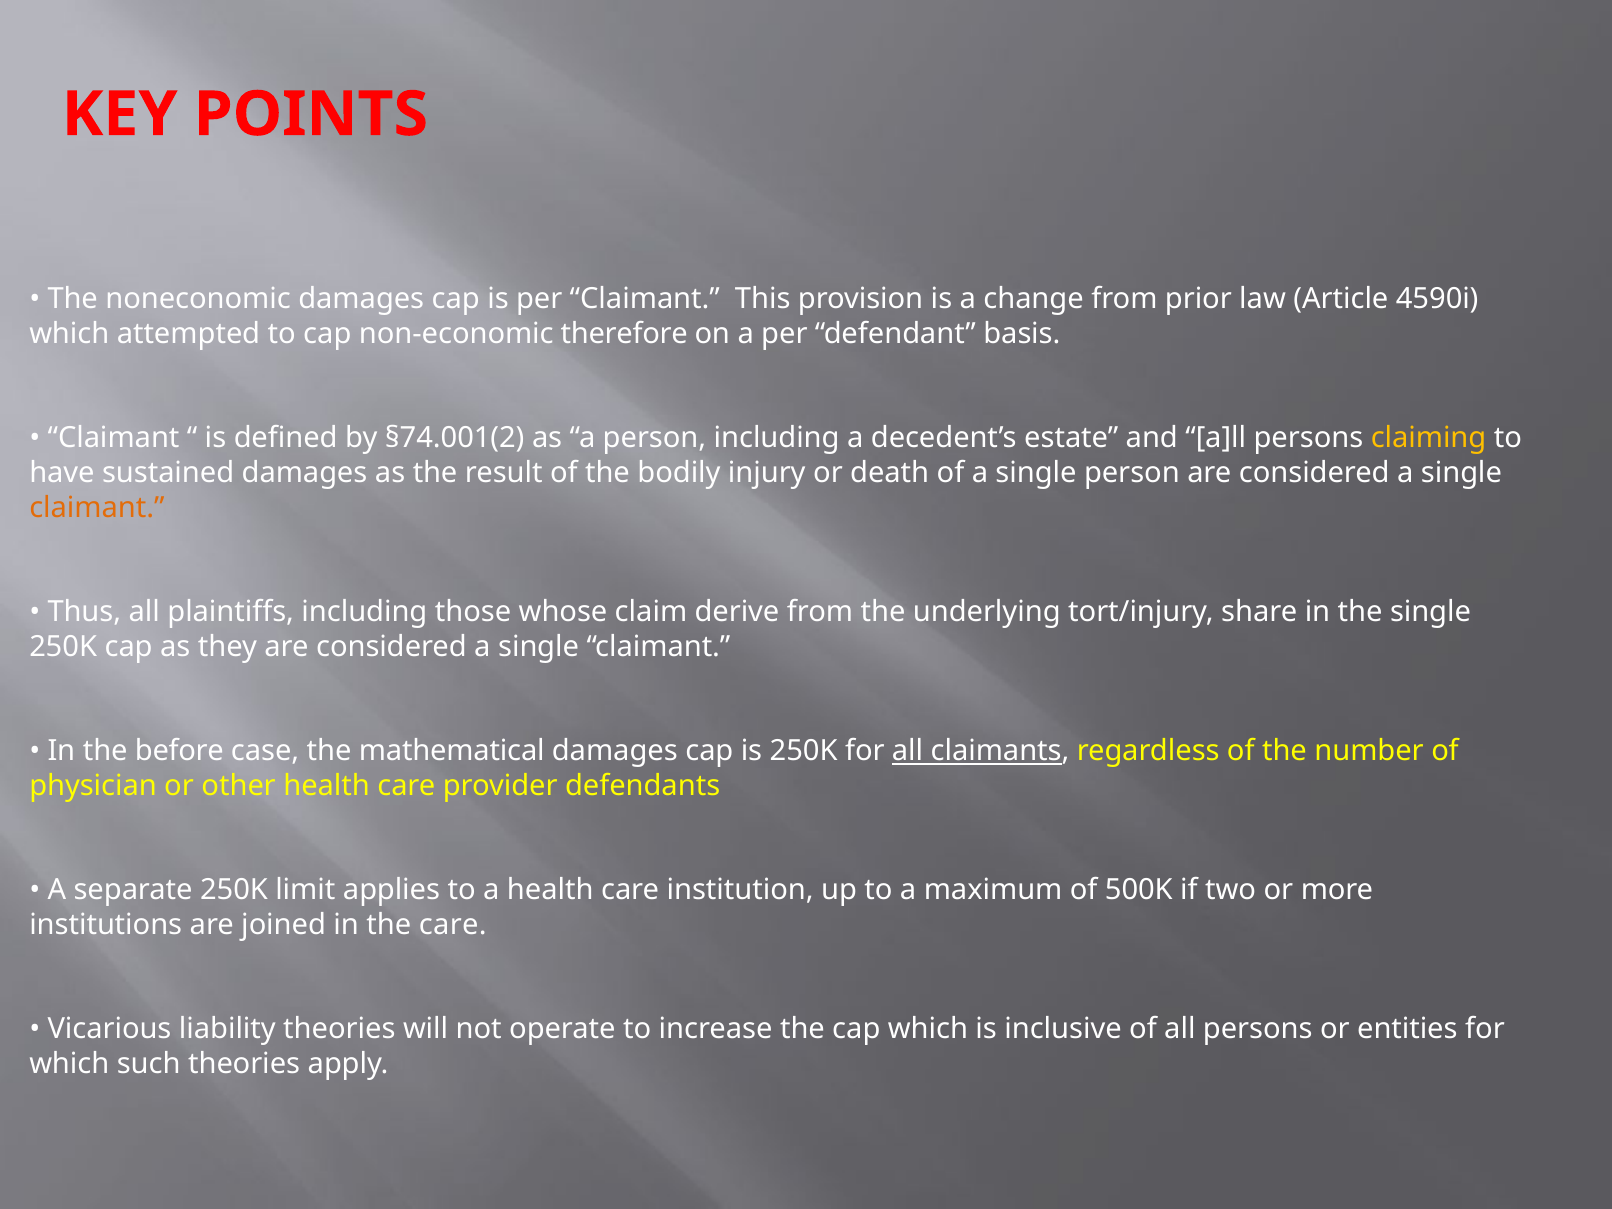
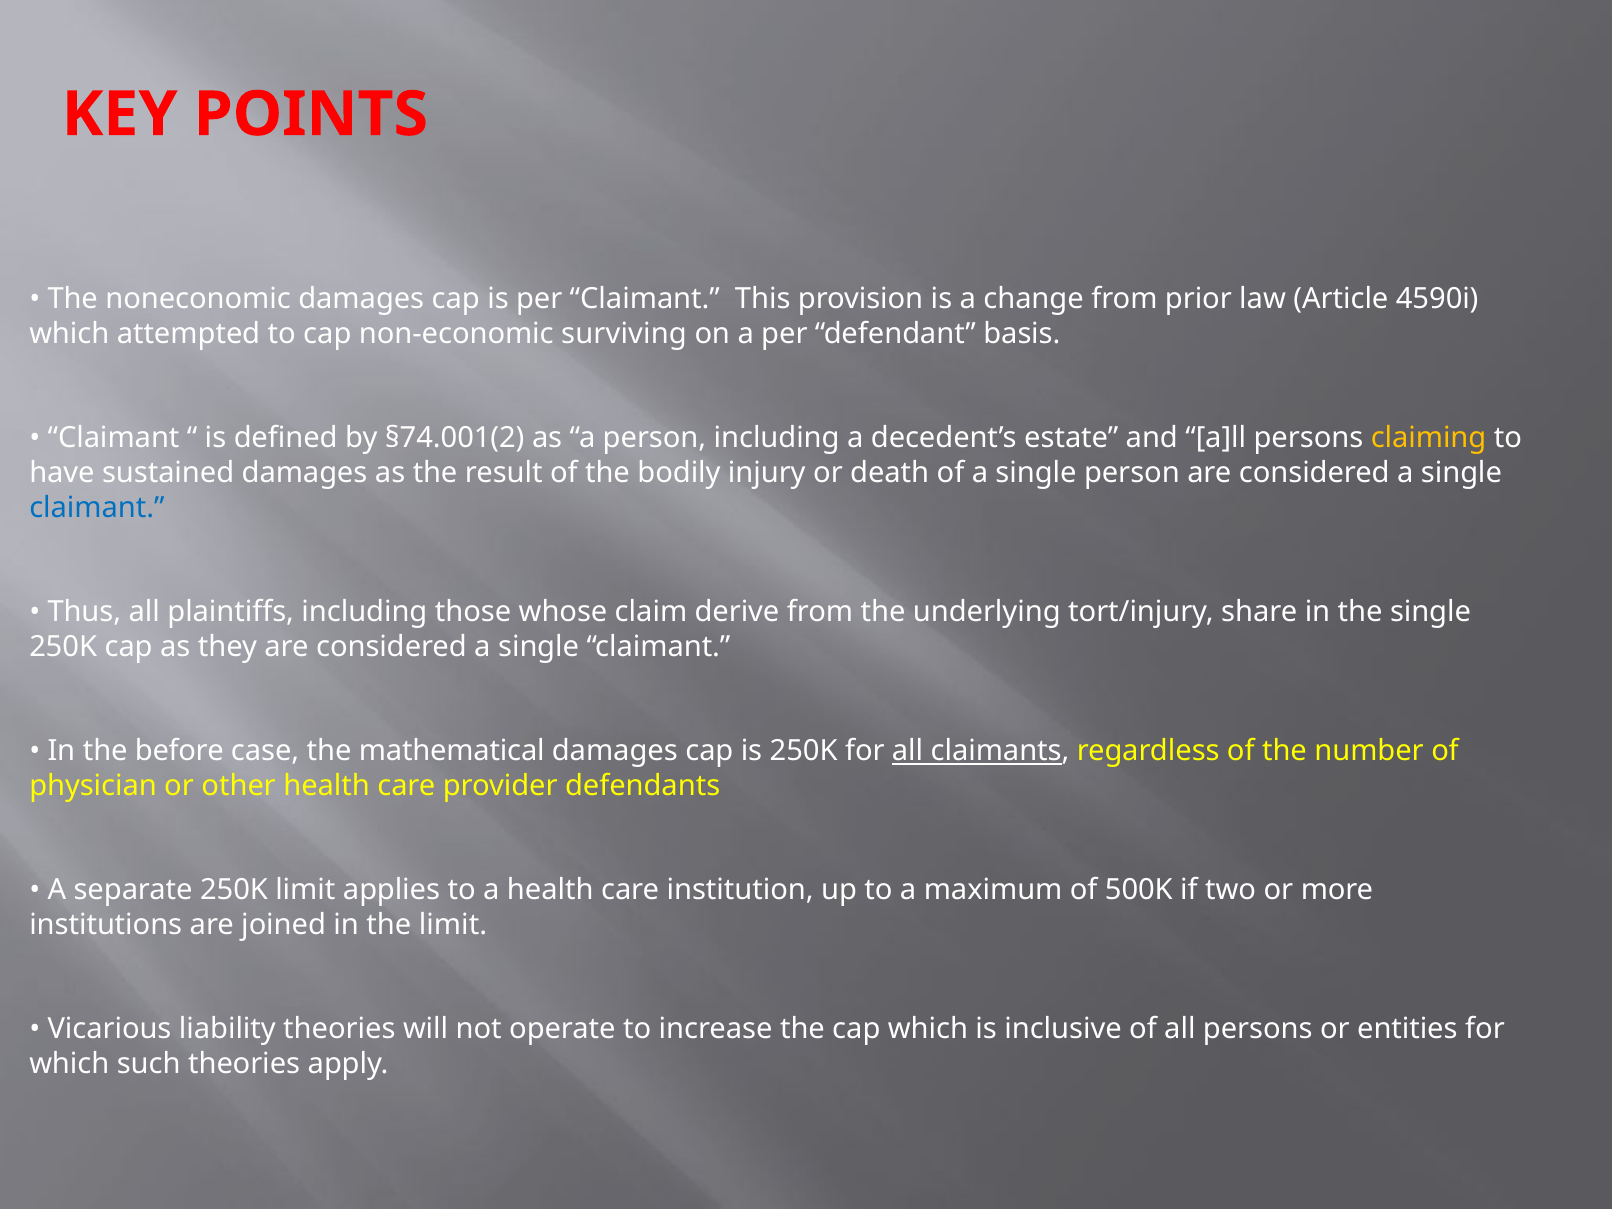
therefore: therefore -> surviving (624, 334)
claimant colour: orange -> blue (97, 508)
the care: care -> limit (453, 925)
